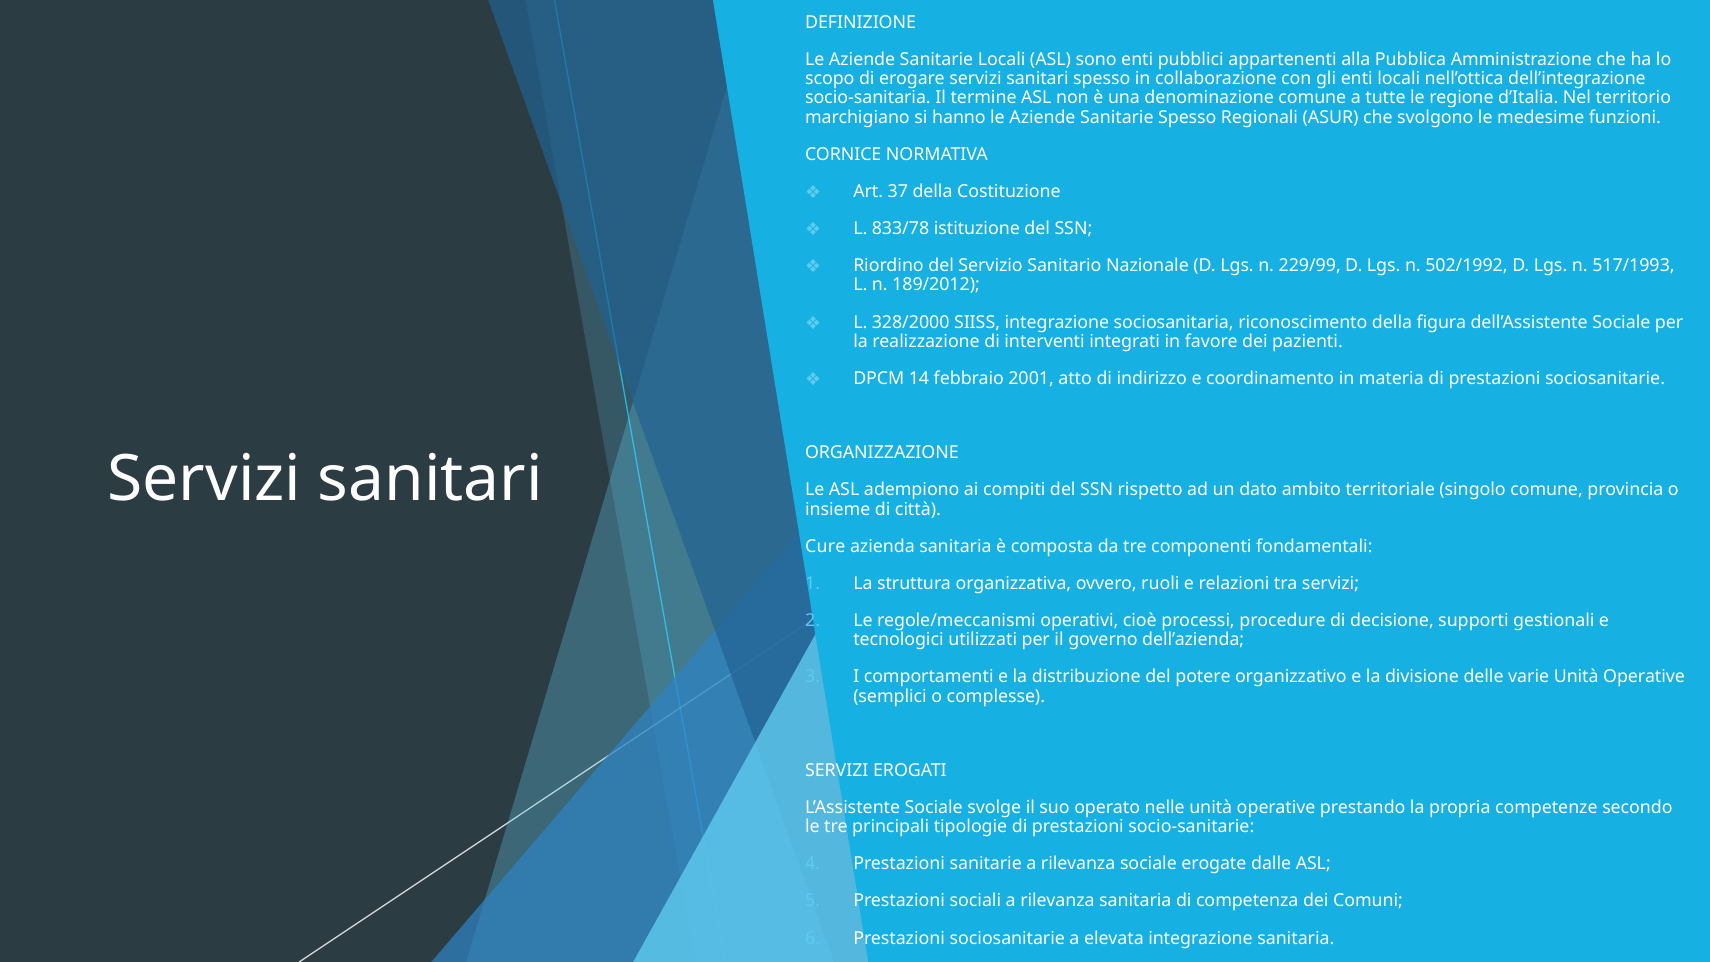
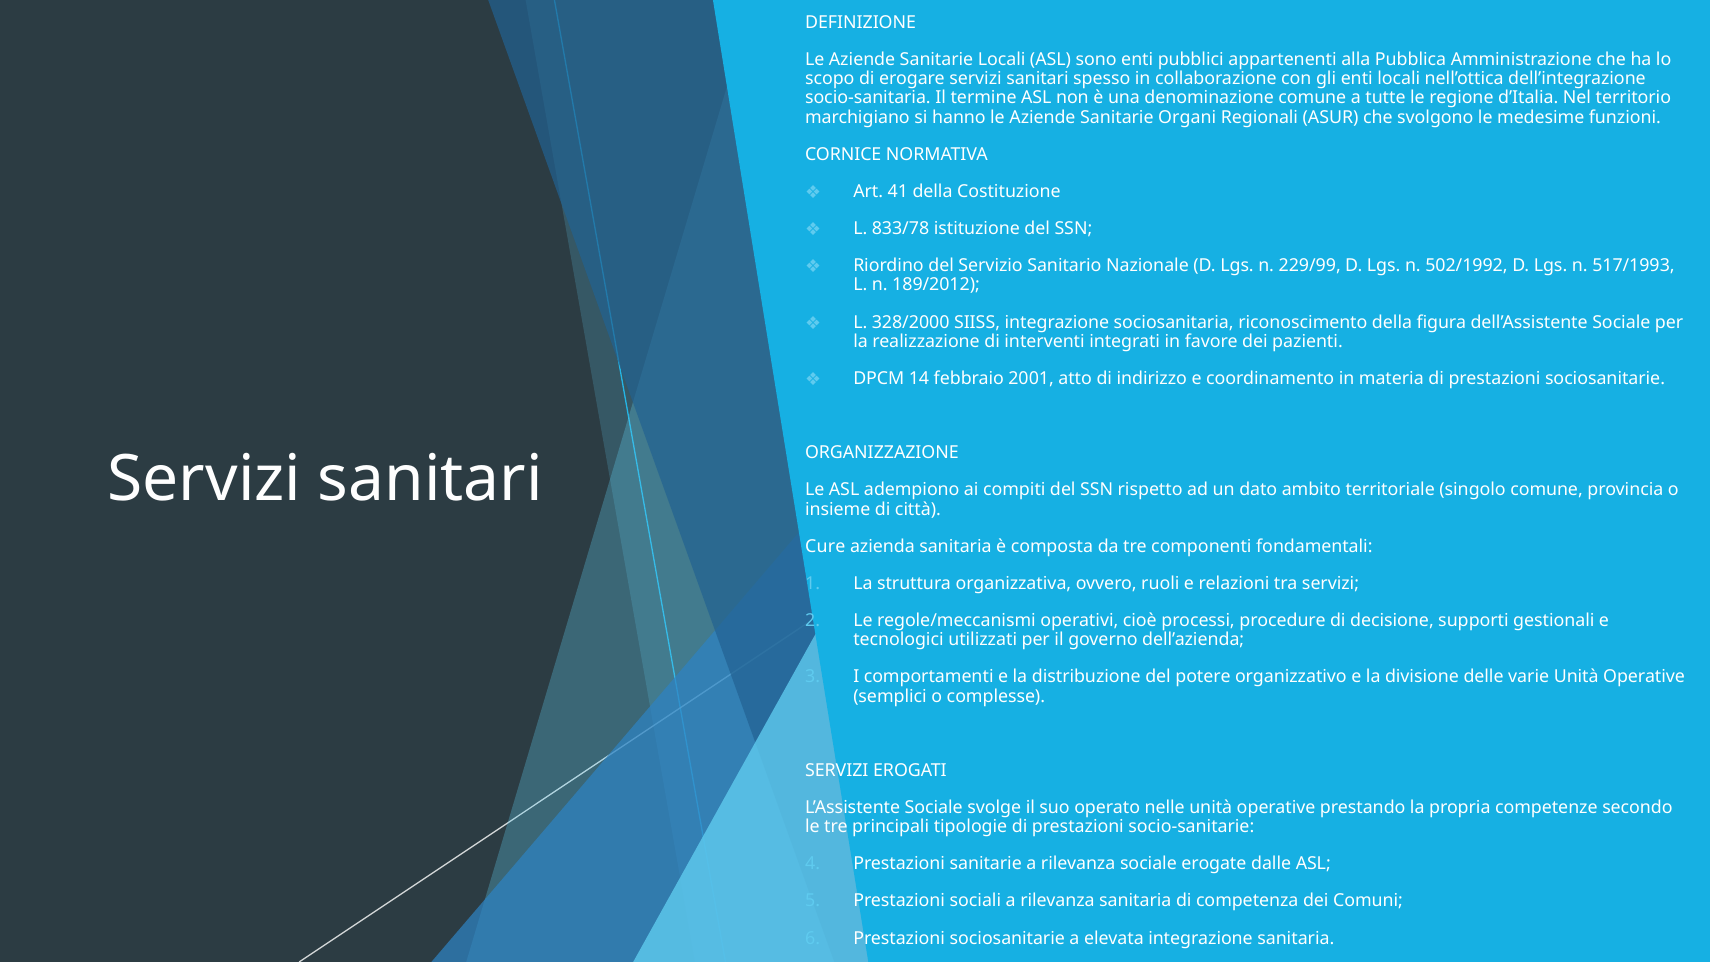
Sanitarie Spesso: Spesso -> Organi (1187, 117)
37: 37 -> 41 (898, 191)
